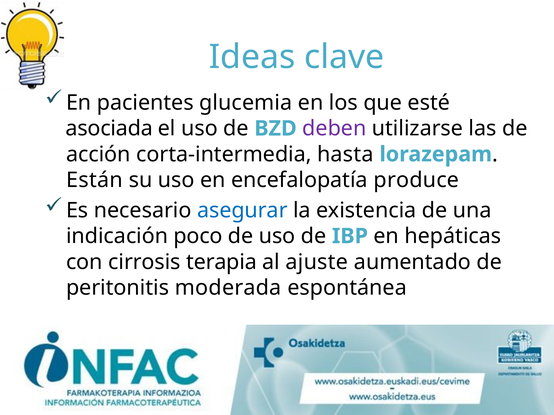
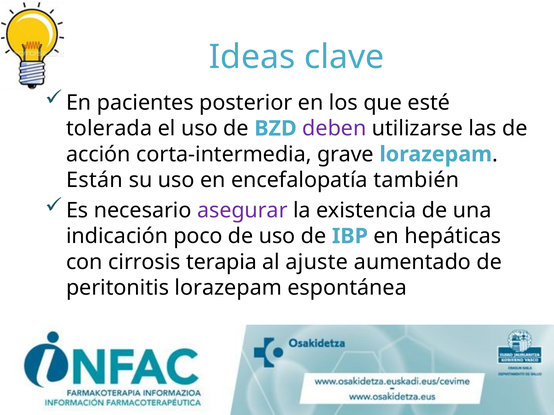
glucemia: glucemia -> posterior (246, 103)
asociada: asociada -> tolerada (109, 129)
hasta: hasta -> grave (345, 154)
produce: produce -> también (416, 180)
asegurar colour: blue -> purple (242, 211)
peritonitis moderada: moderada -> lorazepam (228, 288)
